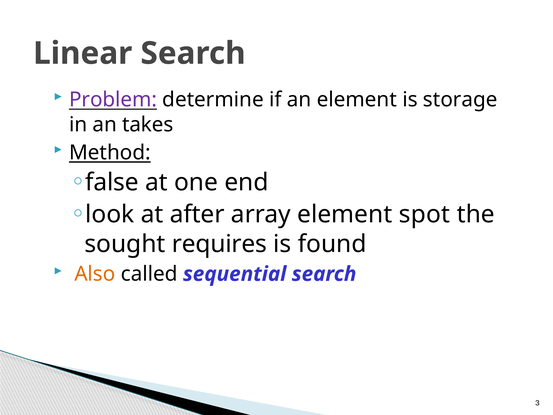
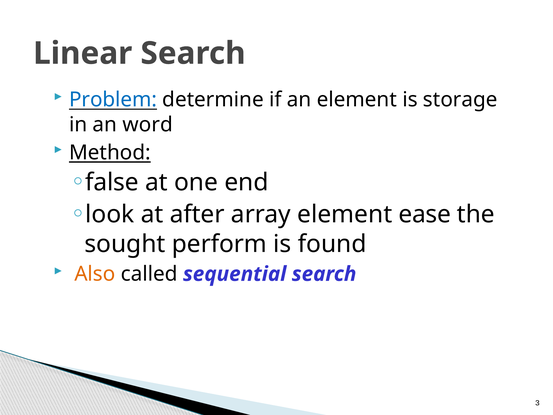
Problem colour: purple -> blue (113, 100)
takes: takes -> word (148, 124)
spot: spot -> ease (425, 214)
requires: requires -> perform (219, 244)
